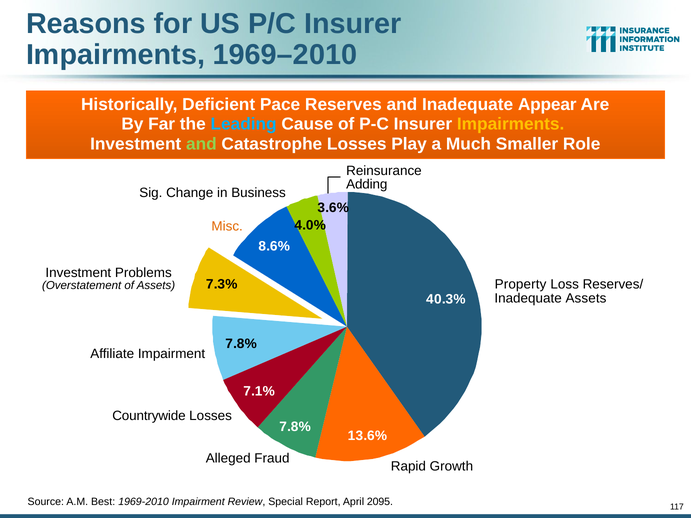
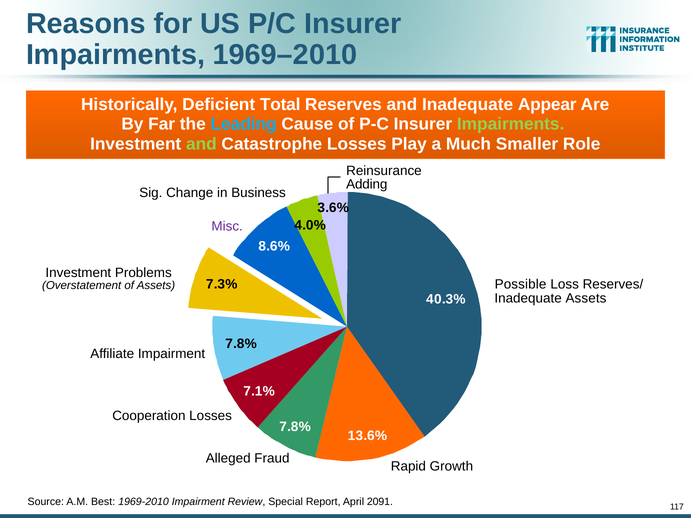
Pace: Pace -> Total (280, 105)
Impairments colour: yellow -> light green (511, 124)
Misc colour: orange -> purple (227, 226)
Property: Property -> Possible (521, 285)
Countrywide: Countrywide -> Cooperation (149, 416)
2095: 2095 -> 2091 (380, 502)
